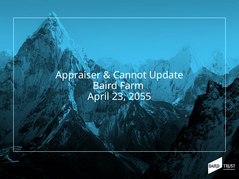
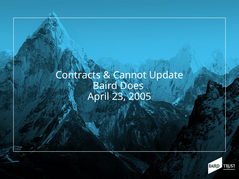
Appraiser: Appraiser -> Contracts (78, 75)
Farm: Farm -> Does (132, 86)
2055: 2055 -> 2005 (140, 97)
